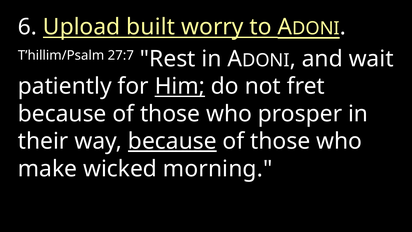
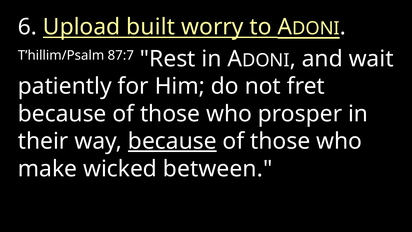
27:7: 27:7 -> 87:7 (121, 55)
Him underline: present -> none (180, 86)
morning: morning -> between (218, 169)
